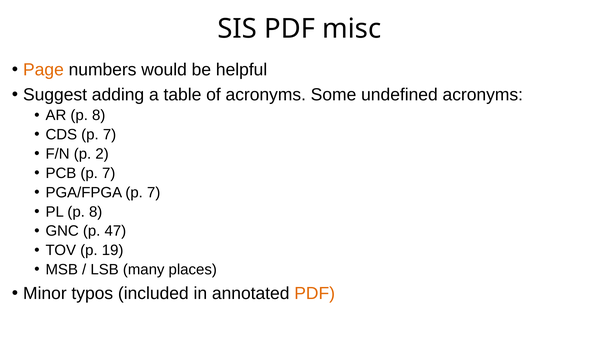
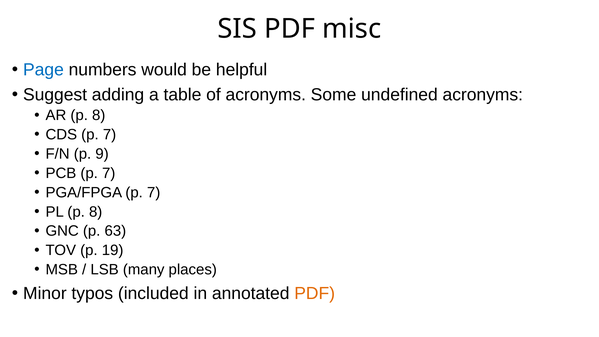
Page colour: orange -> blue (43, 70)
2: 2 -> 9 (102, 154)
47: 47 -> 63 (115, 231)
